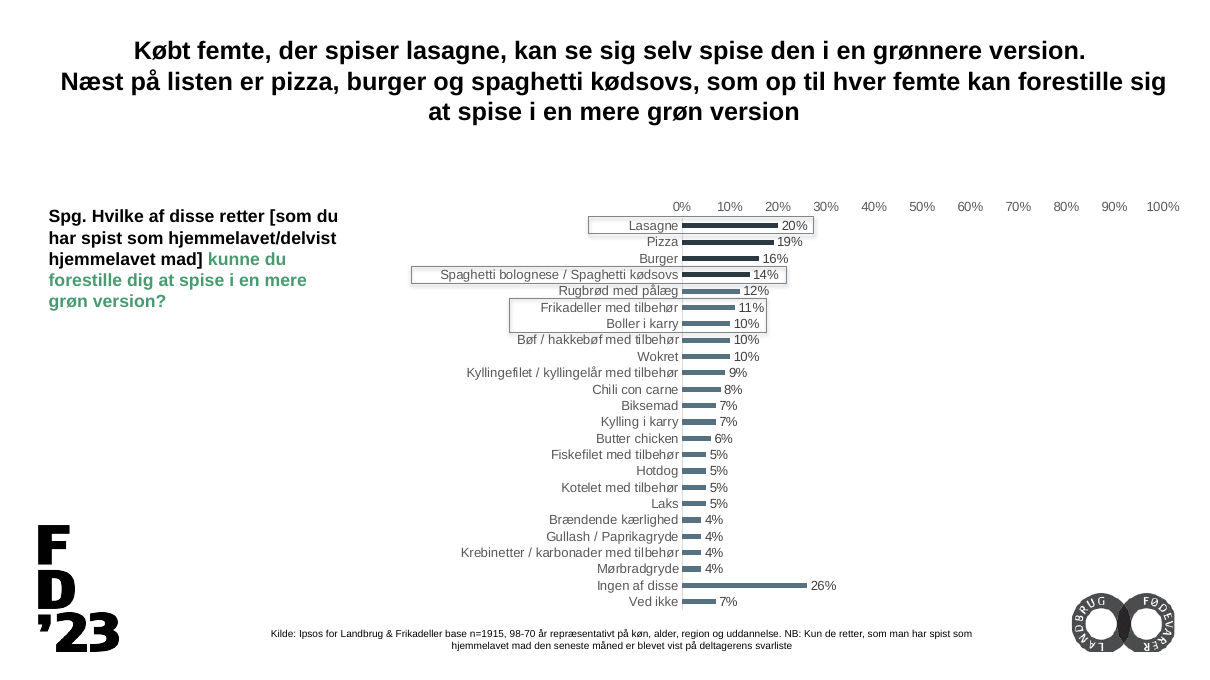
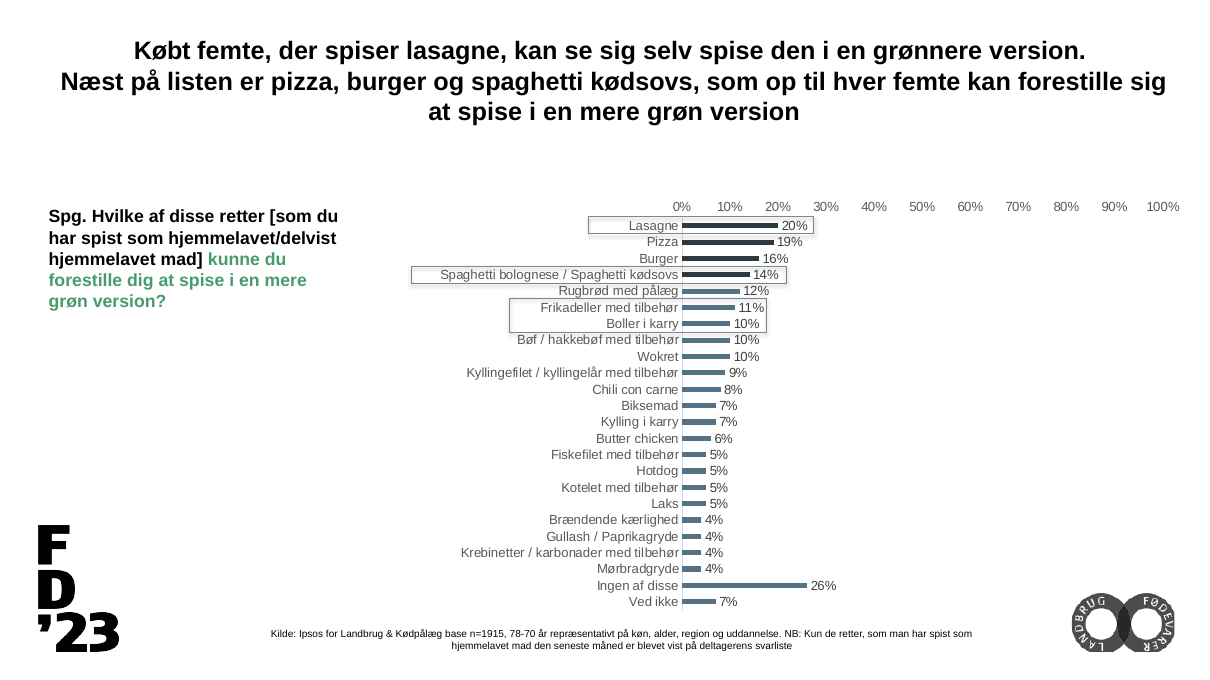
Frikadeller: Frikadeller -> Kødpålæg (419, 635)
98-70: 98-70 -> 78-70 (523, 635)
